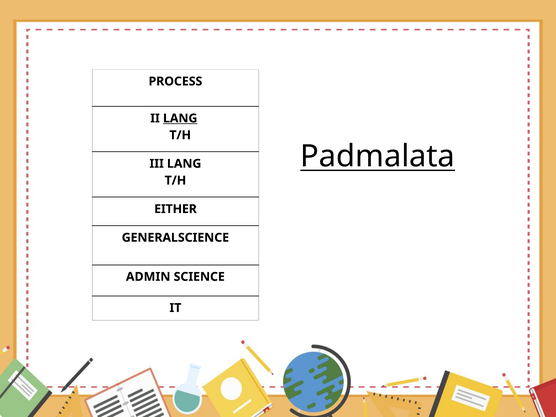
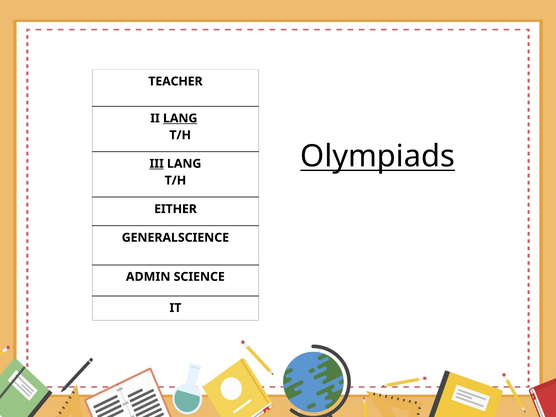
PROCESS: PROCESS -> TEACHER (175, 81)
Padmalata: Padmalata -> Olympiads (378, 156)
III underline: none -> present (157, 164)
